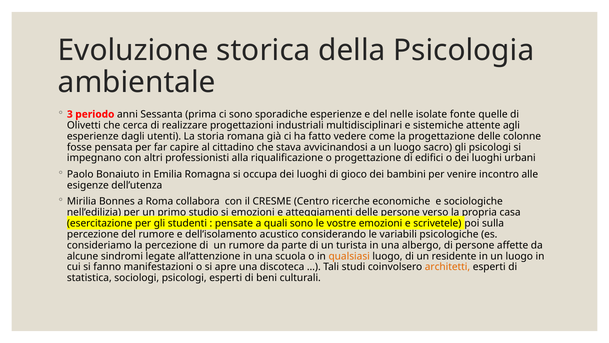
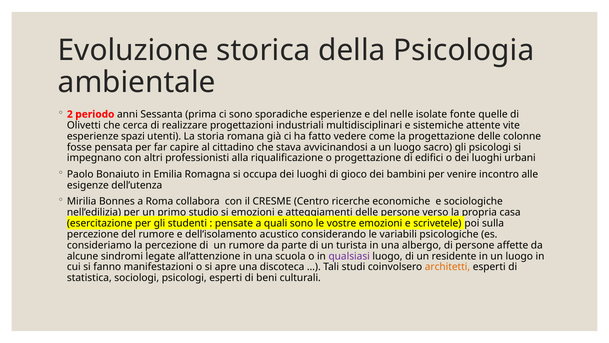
3: 3 -> 2 (70, 114)
agli: agli -> vite (511, 125)
dagli: dagli -> spazi (133, 136)
qualsiasi colour: orange -> purple (349, 256)
